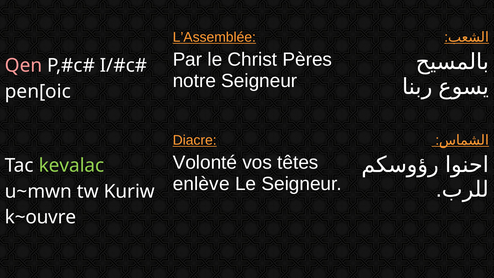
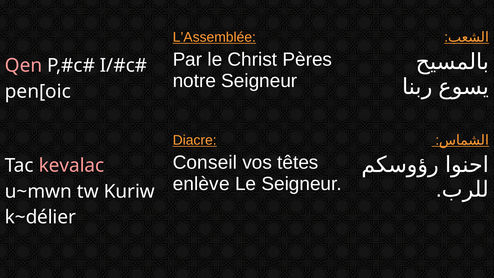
Volonté: Volonté -> Conseil (205, 162)
kevalac colour: light green -> pink (71, 165)
k~ouvre: k~ouvre -> k~délier (40, 217)
